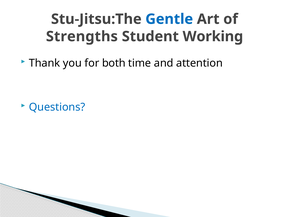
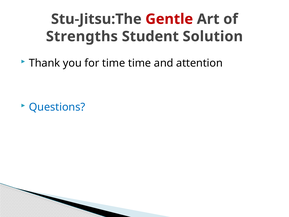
Gentle colour: blue -> red (169, 19)
Working: Working -> Solution (213, 36)
for both: both -> time (114, 63)
